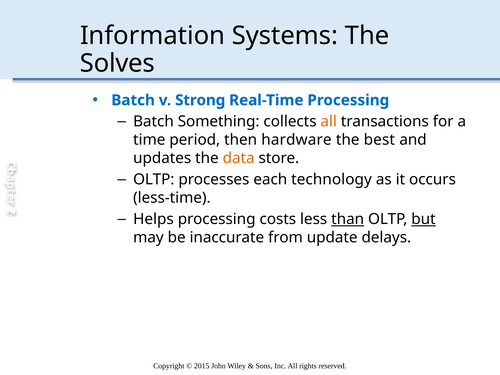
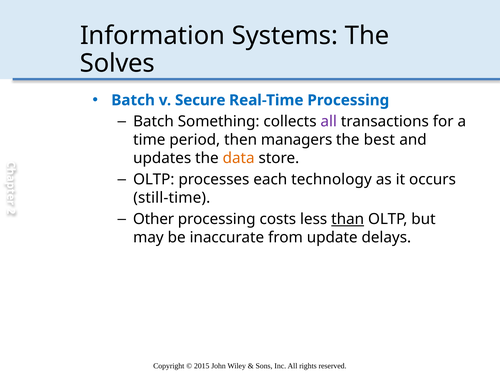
Strong: Strong -> Secure (200, 100)
all colour: orange -> purple (329, 122)
hardware: hardware -> managers (297, 140)
less-time: less-time -> still-time (172, 198)
Helps: Helps -> Other (154, 219)
but underline: present -> none (423, 219)
